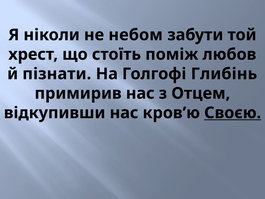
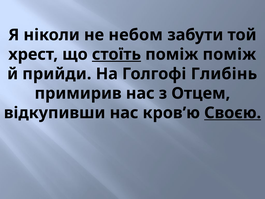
стоїть underline: none -> present (116, 54)
поміж любов: любов -> поміж (229, 54)
пізнати: пізнати -> прийди (57, 74)
